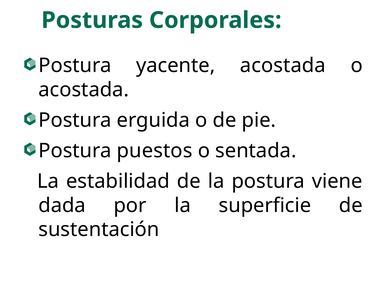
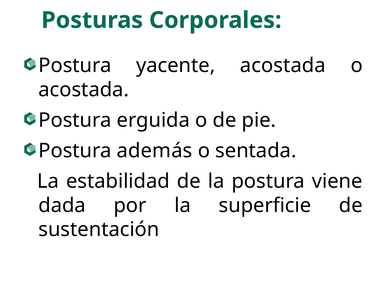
puestos: puestos -> además (155, 151)
